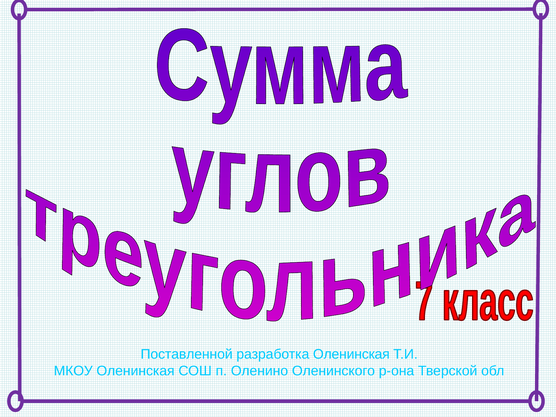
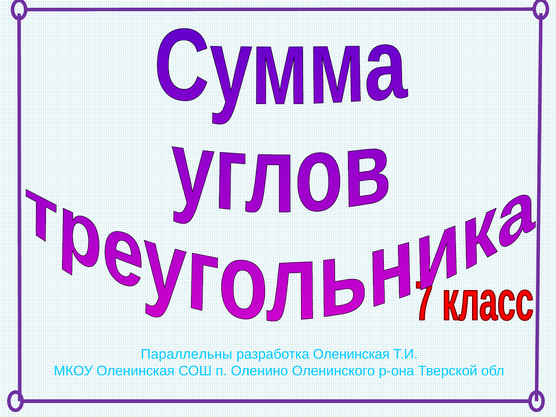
Поставленной: Поставленной -> Параллельны (186, 354)
